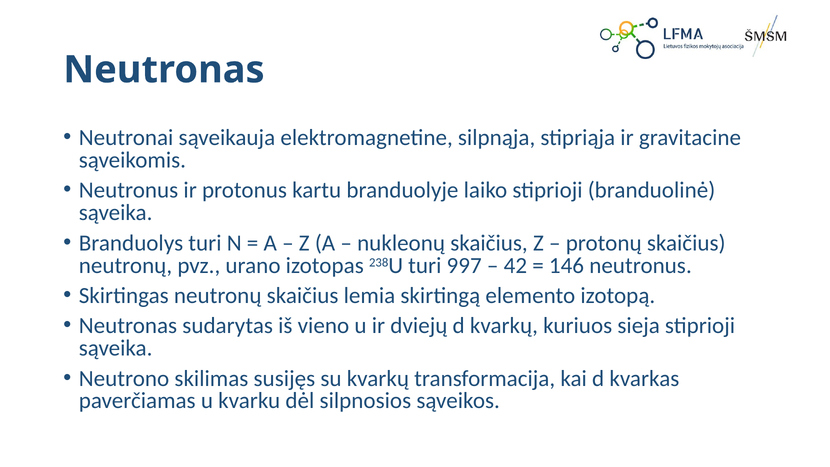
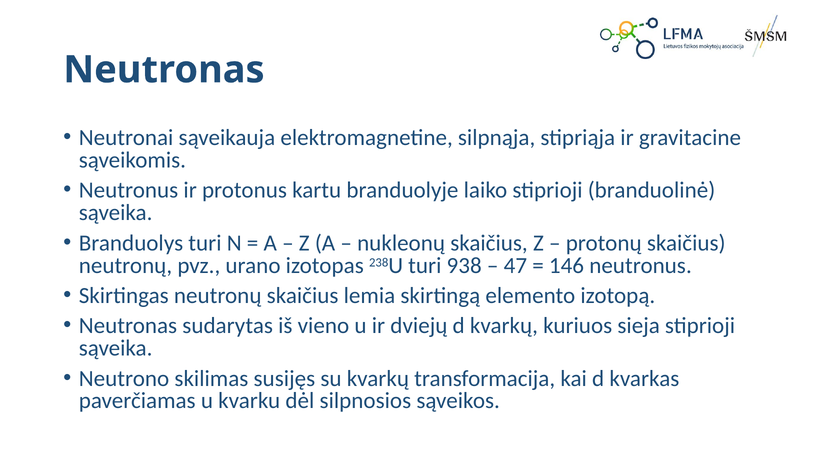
997: 997 -> 938 (464, 265)
42: 42 -> 47 (515, 265)
